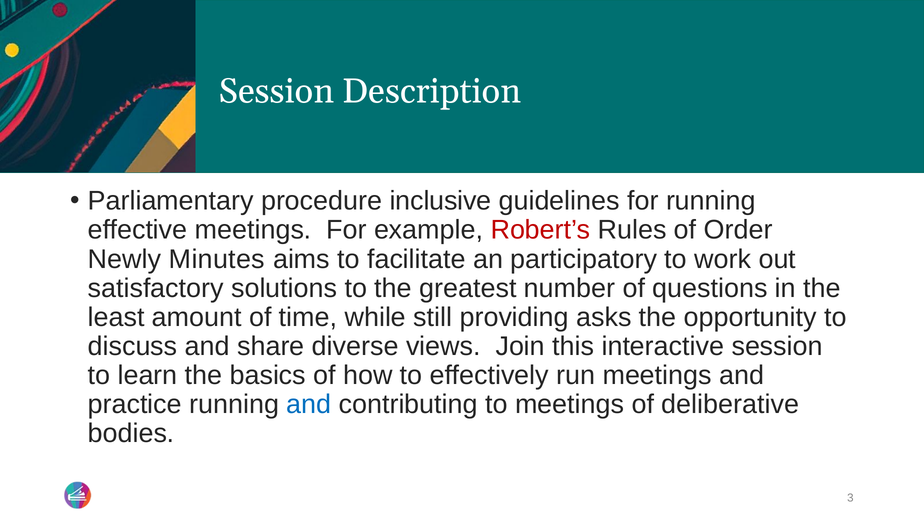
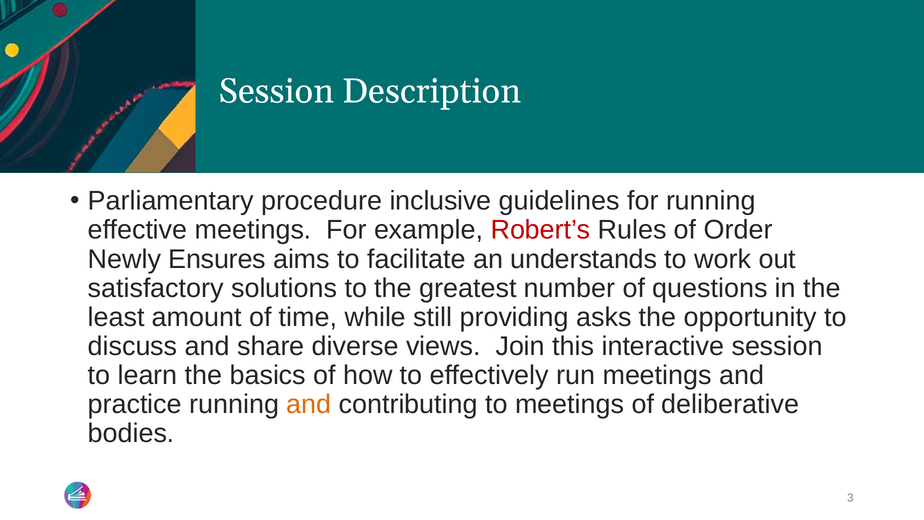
Minutes: Minutes -> Ensures (217, 259)
participatory: participatory -> understands (584, 259)
and colour: blue -> orange (309, 404)
